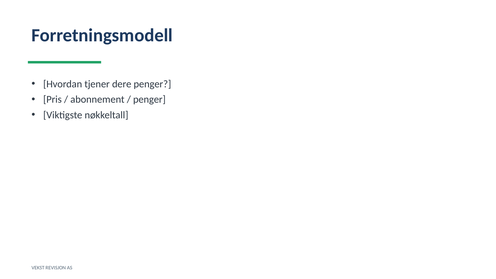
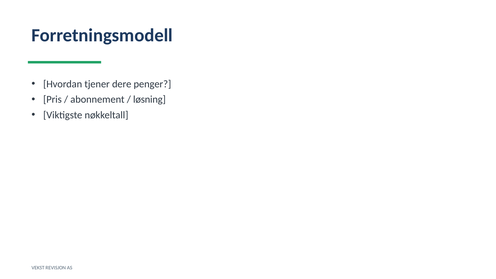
penger: penger -> løsning (149, 100)
